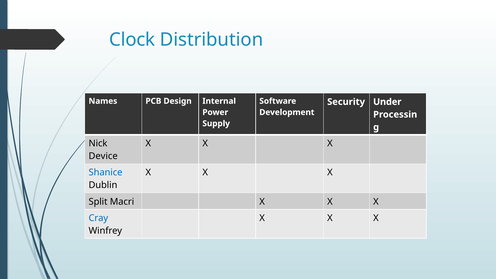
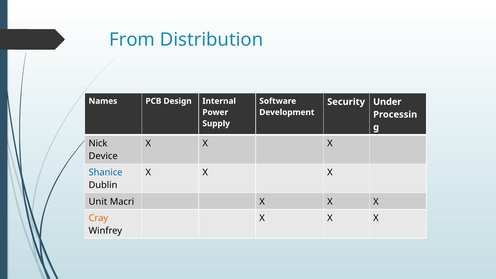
Clock: Clock -> From (132, 40)
Split: Split -> Unit (98, 202)
Cray colour: blue -> orange (98, 218)
